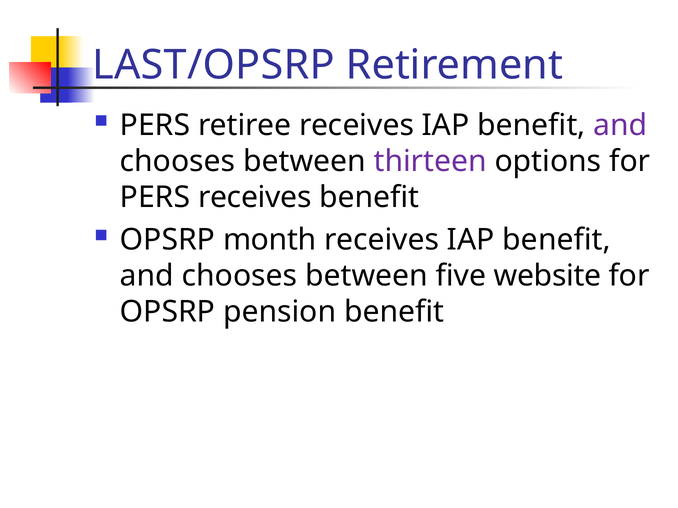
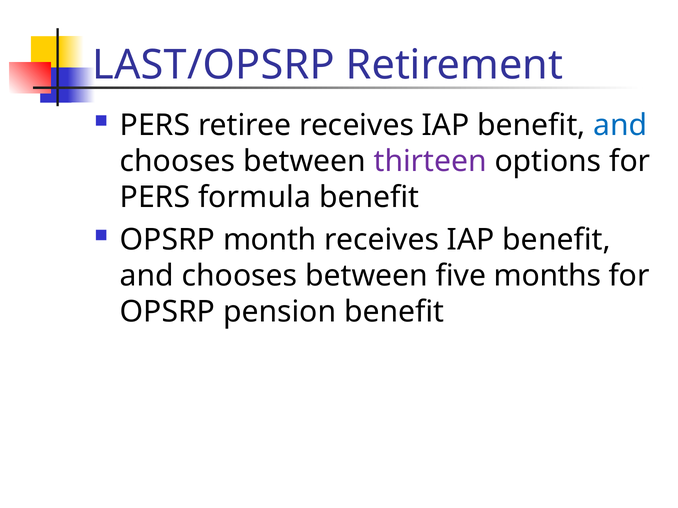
and colour: purple -> blue (620, 125)
PERS receives: receives -> formula (255, 198)
website: website -> months (547, 276)
